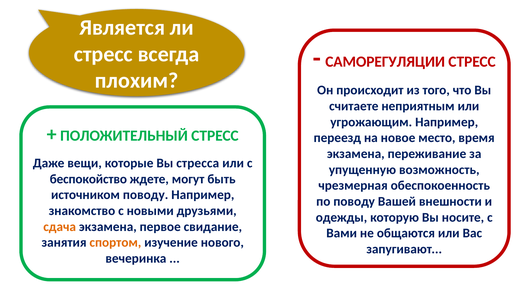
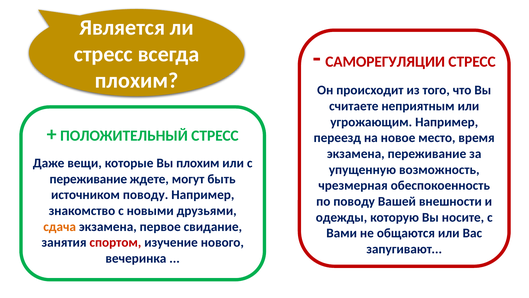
Вы стресса: стресса -> плохим (198, 163)
беспокойство: беспокойство -> переживание (88, 179)
спортом colour: orange -> red (115, 242)
